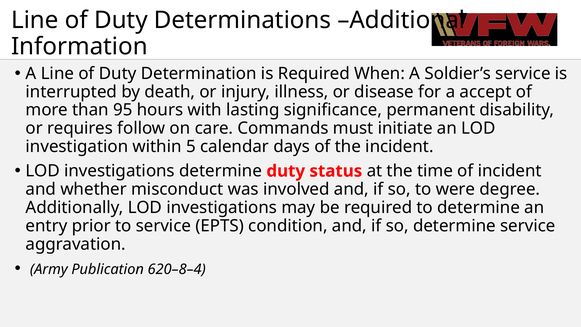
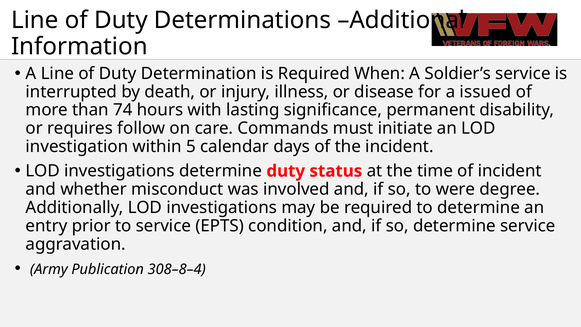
accept: accept -> issued (485, 92)
95: 95 -> 74 (123, 110)
620–8–4: 620–8–4 -> 308–8–4 (177, 269)
